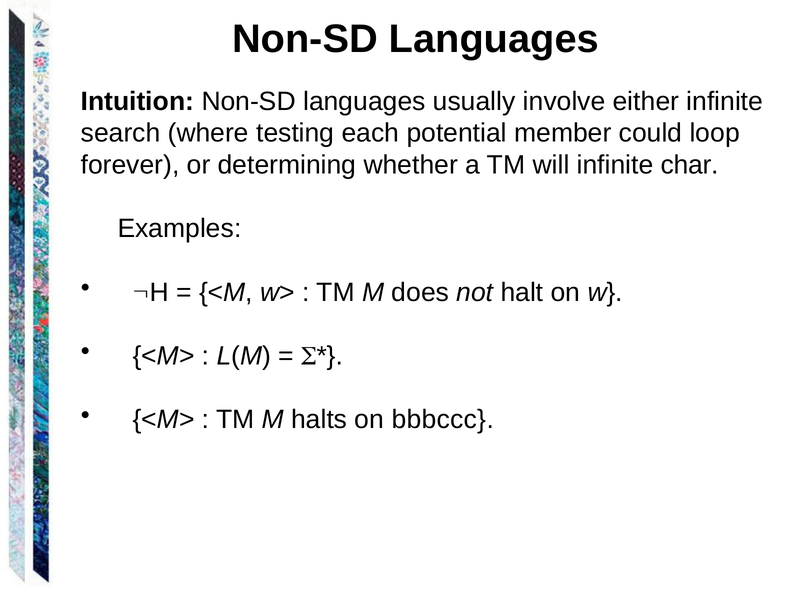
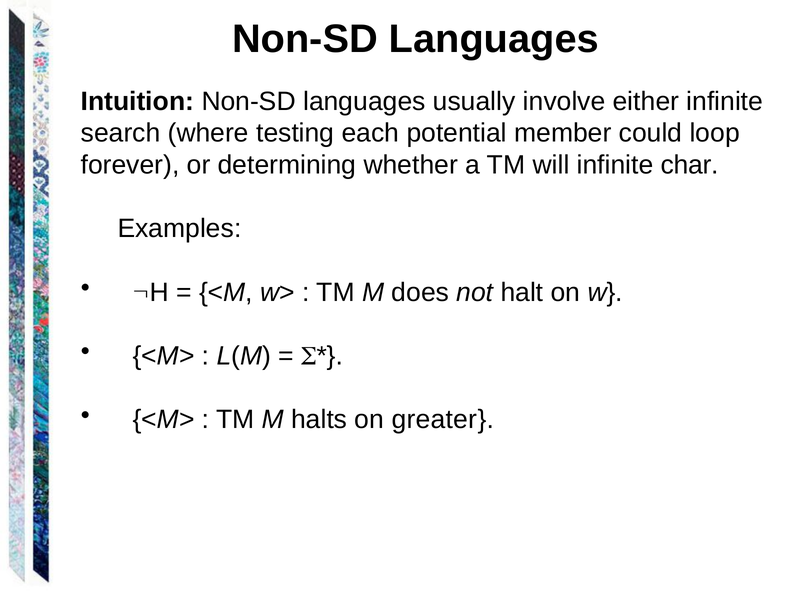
bbbccc: bbbccc -> greater (443, 420)
